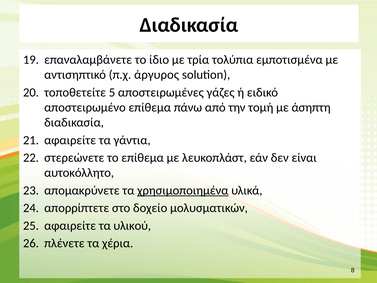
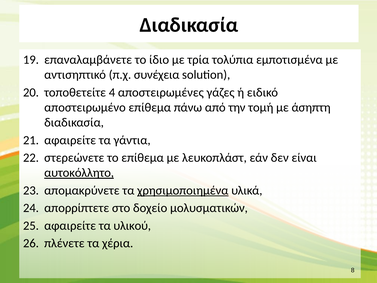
άργυρος: άργυρος -> συνέχεια (157, 75)
5: 5 -> 4 (112, 92)
αυτοκόλλητο underline: none -> present (79, 173)
